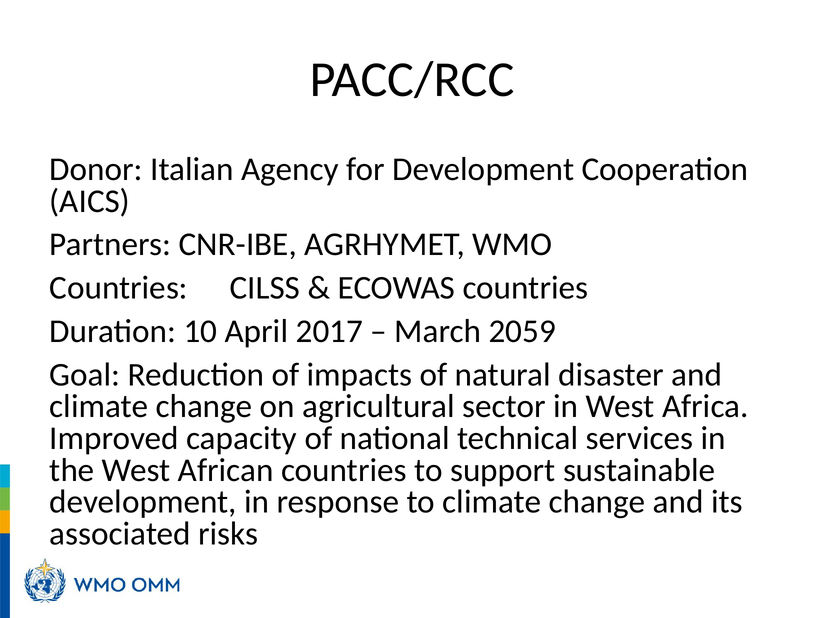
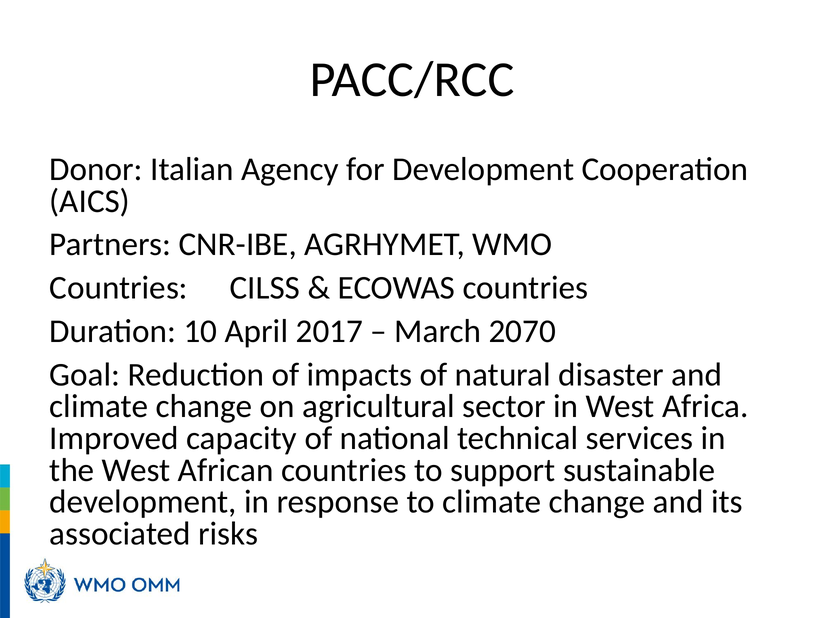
2059: 2059 -> 2070 (522, 331)
